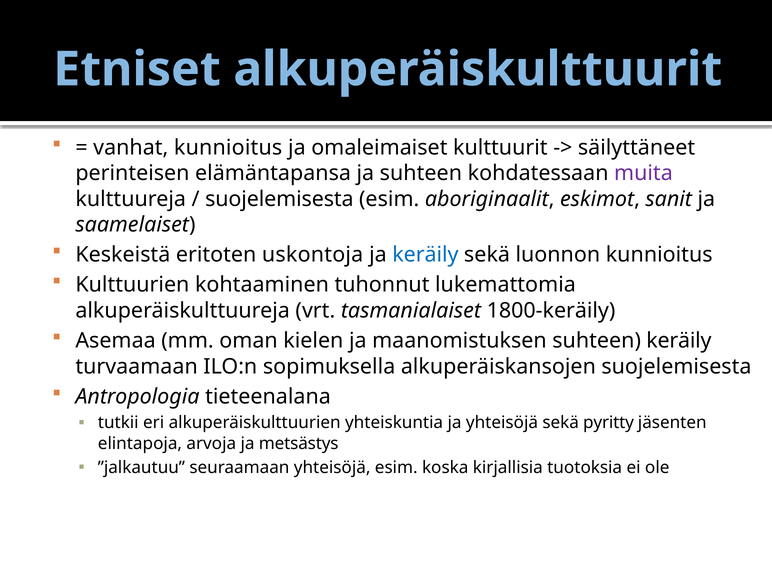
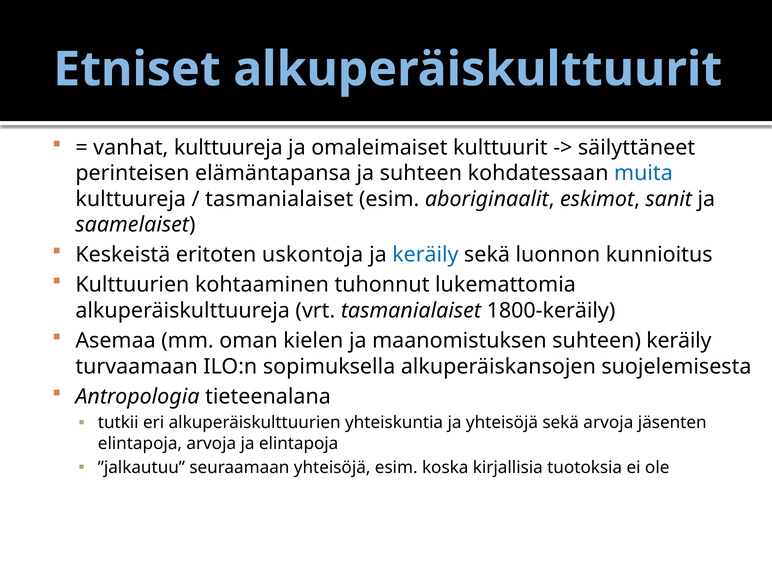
vanhat kunnioitus: kunnioitus -> kulttuureja (228, 147)
muita colour: purple -> blue (643, 173)
suojelemisesta: suojelemisesta -> tasmanialaiset (279, 199)
sekä pyritty: pyritty -> arvoja (608, 423)
ja metsästys: metsästys -> elintapoja (299, 443)
